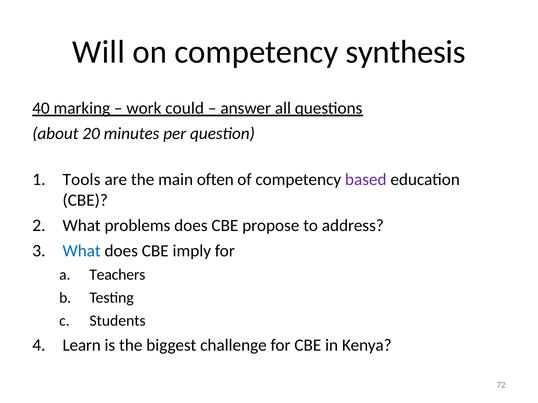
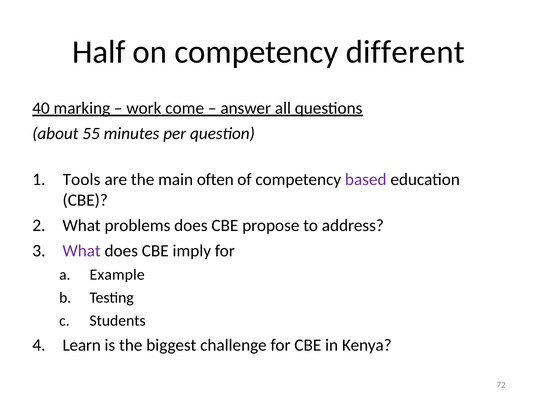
Will: Will -> Half (99, 52)
synthesis: synthesis -> different (405, 52)
could: could -> come (185, 108)
20: 20 -> 55 (91, 134)
What colour: blue -> purple (82, 251)
Teachers: Teachers -> Example (117, 275)
